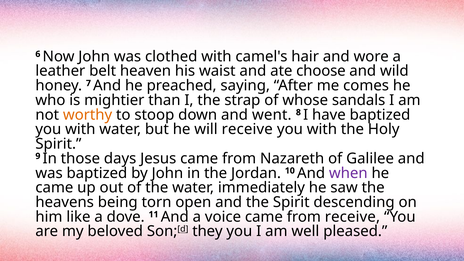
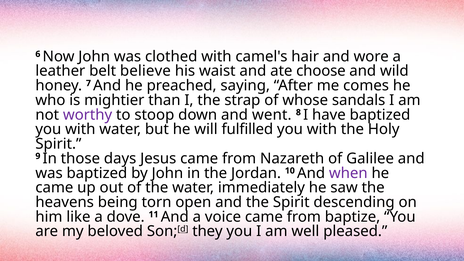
heaven: heaven -> believe (145, 71)
worthy colour: orange -> purple (88, 115)
will receive: receive -> fulfilled (247, 129)
from receive: receive -> baptize (352, 217)
